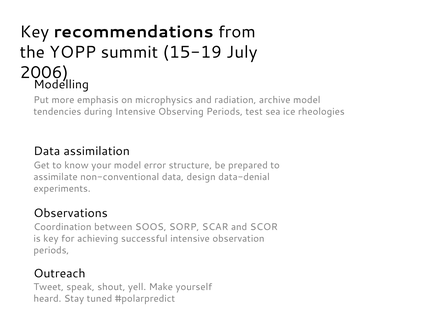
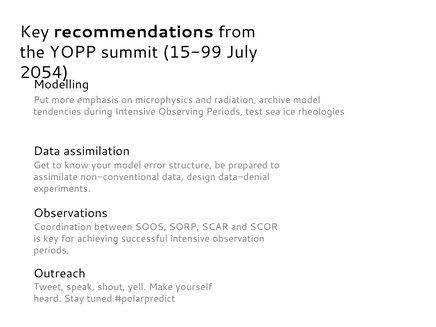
15-19: 15-19 -> 15-99 (192, 52)
2006: 2006 -> 2054 (44, 73)
